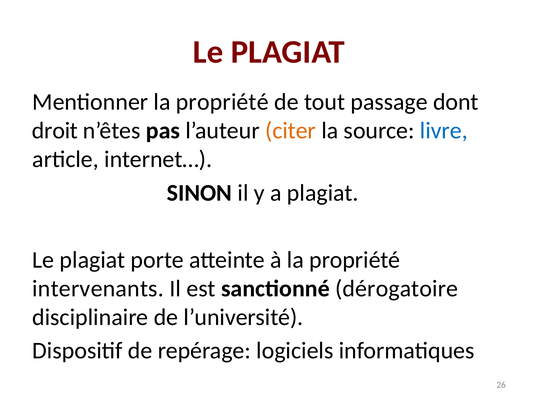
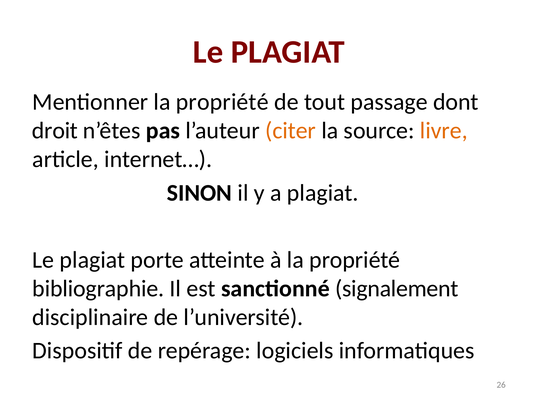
livre colour: blue -> orange (444, 131)
intervenants: intervenants -> bibliographie (98, 289)
dérogatoire: dérogatoire -> signalement (397, 289)
